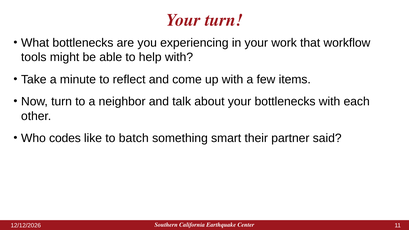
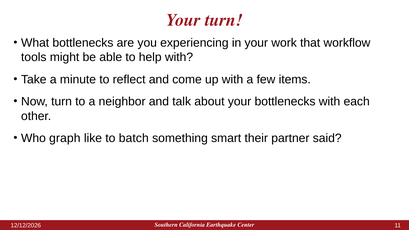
codes: codes -> graph (65, 138)
